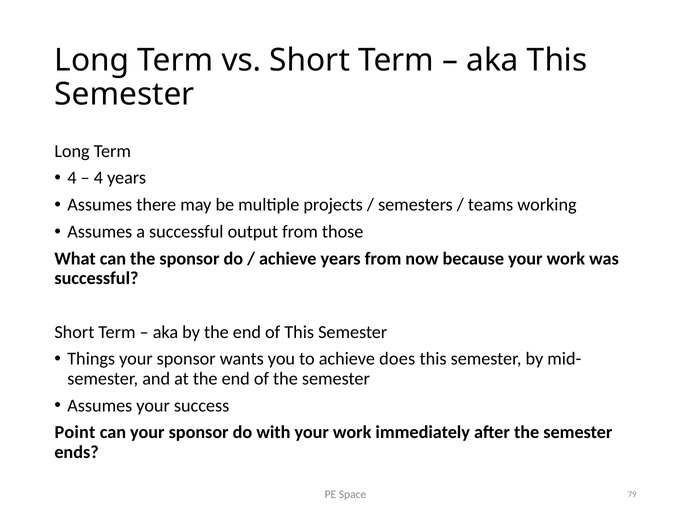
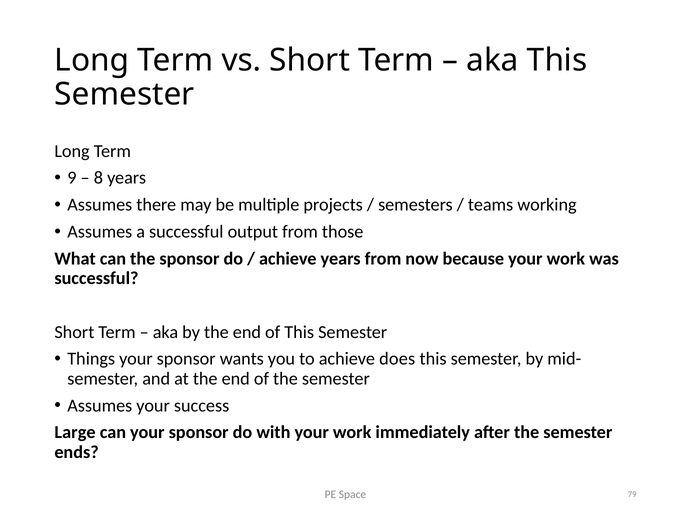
4: 4 -> 9 (72, 178)
4: 4 -> 8 (98, 178)
Point: Point -> Large (75, 433)
